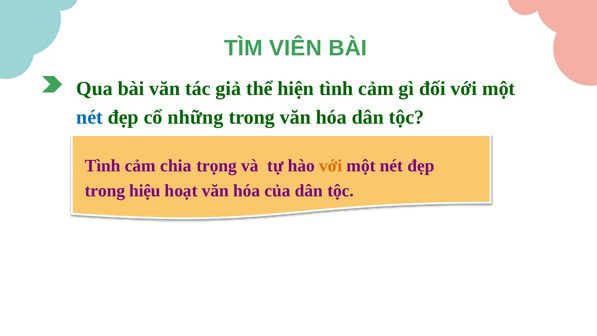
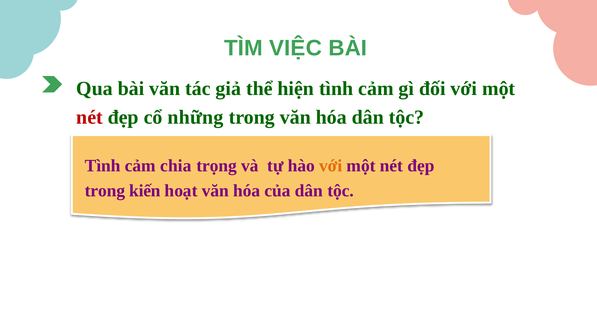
VIÊN: VIÊN -> VIỆC (296, 48)
nét colour: blue -> red (90, 117)
hiệu: hiệu -> kiến (145, 191)
